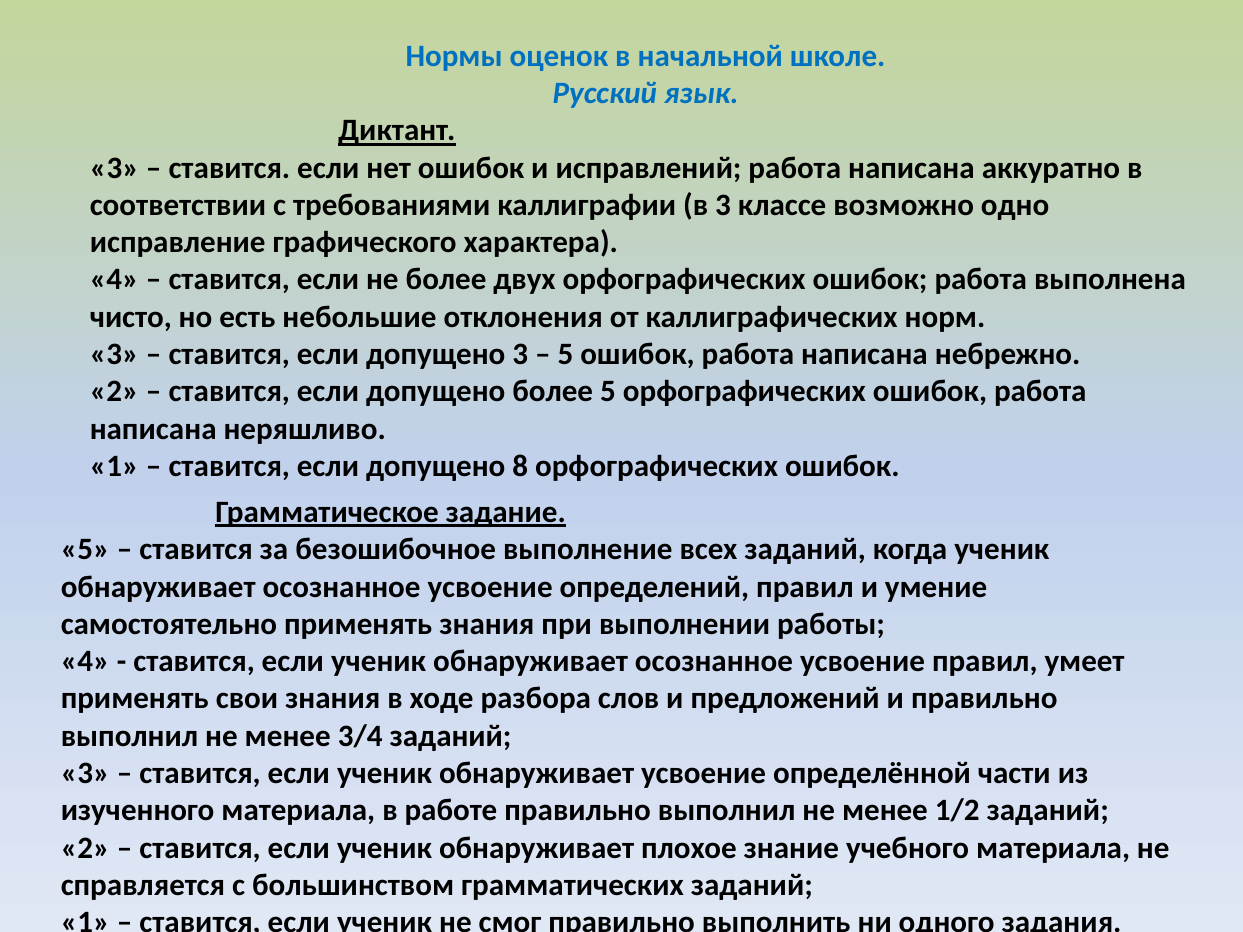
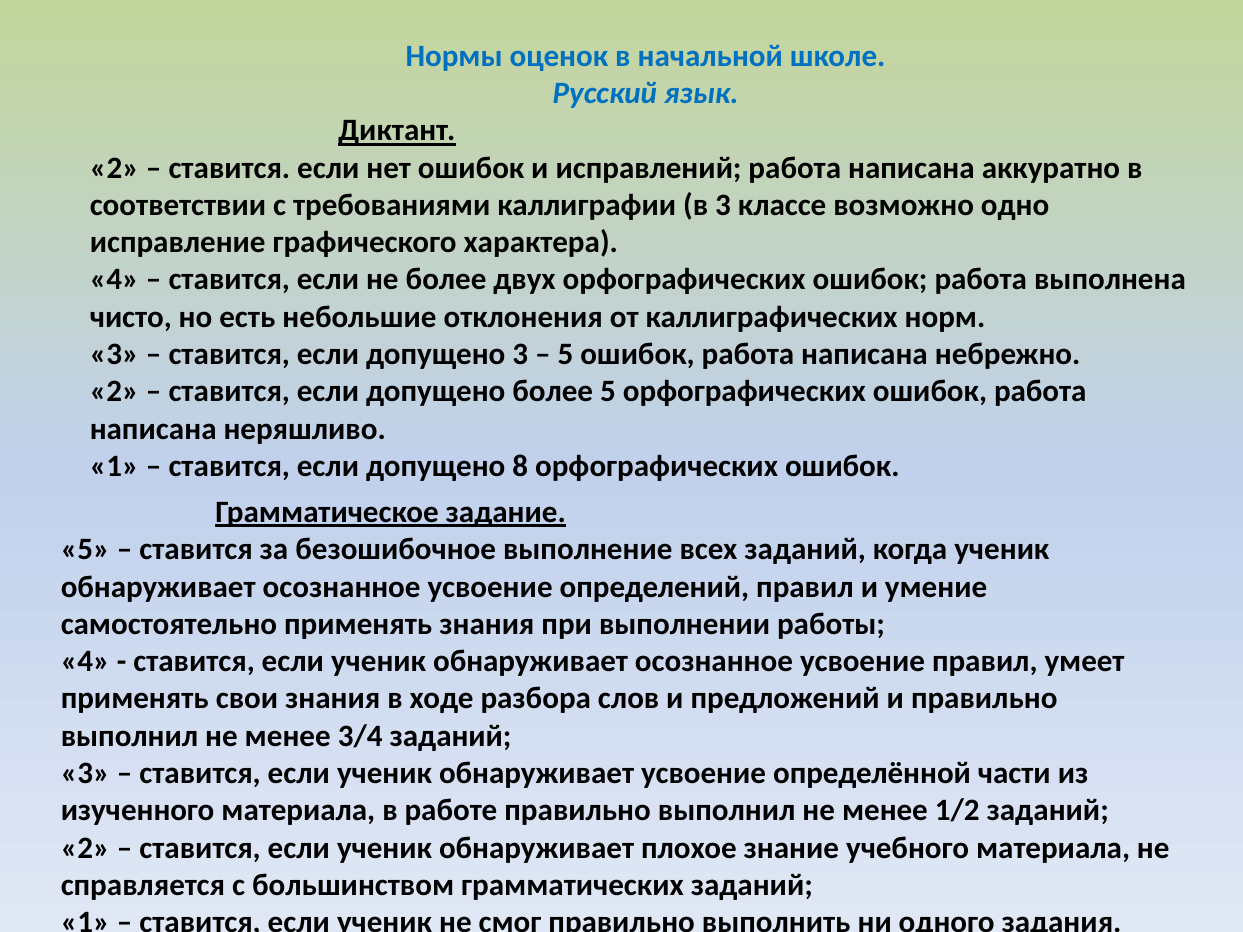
3: 3 -> 2 (114, 168)
